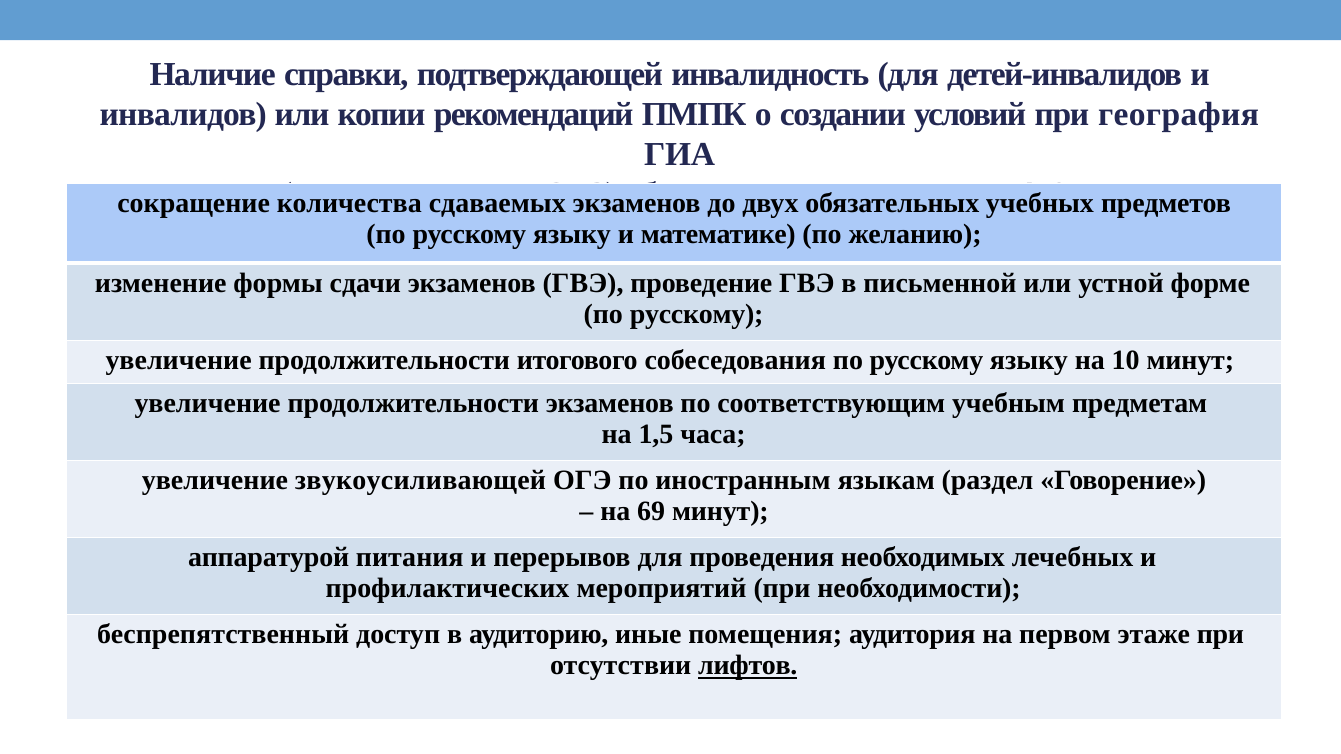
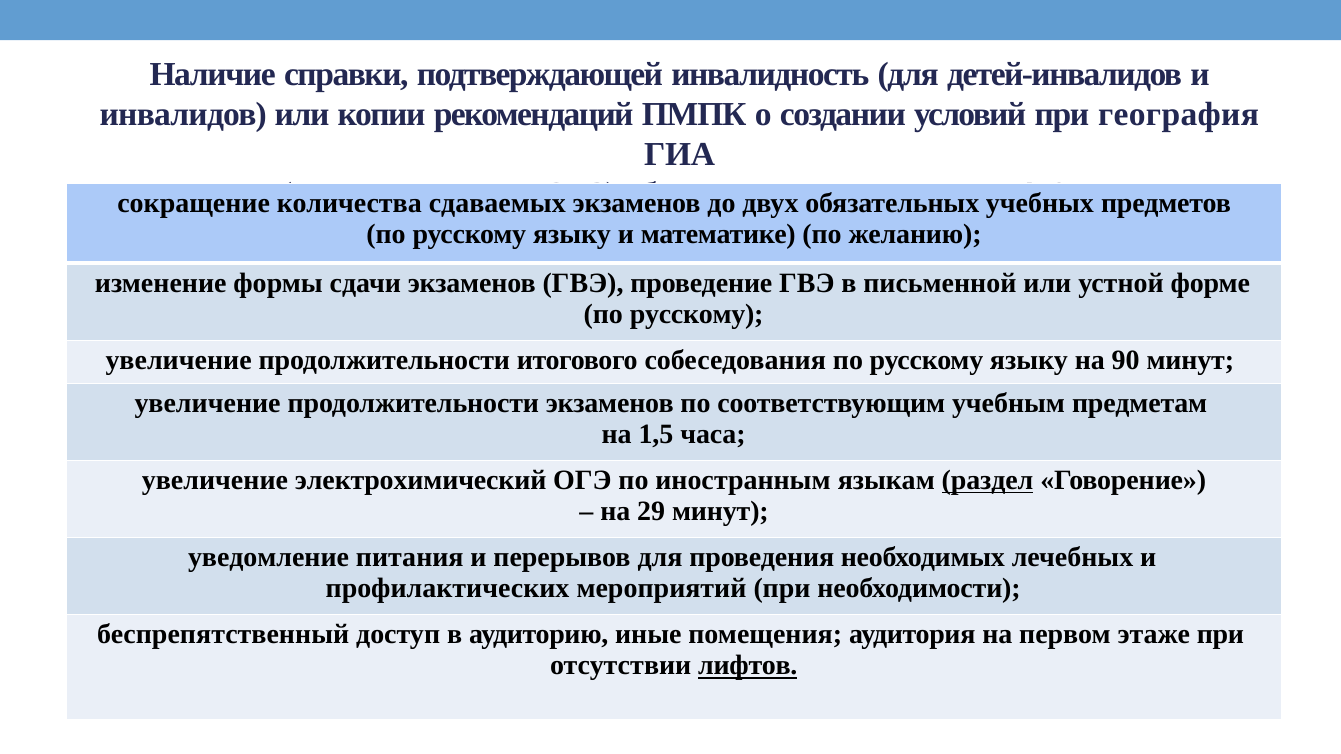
10: 10 -> 90 (1126, 360)
звукоусиливающей: звукоусиливающей -> электрохимический (421, 481)
раздел underline: none -> present (987, 481)
69: 69 -> 29 (651, 512)
аппаратурой: аппаратурой -> уведомление (268, 558)
